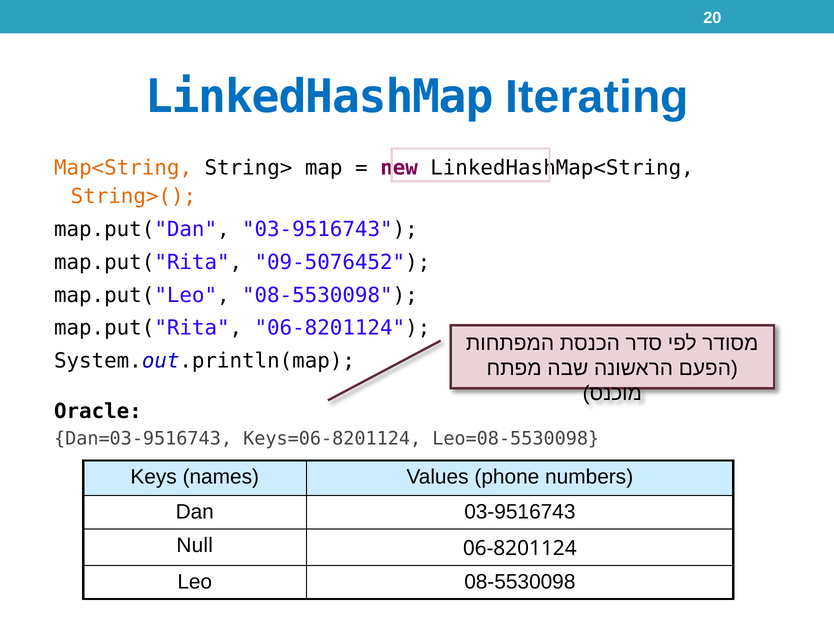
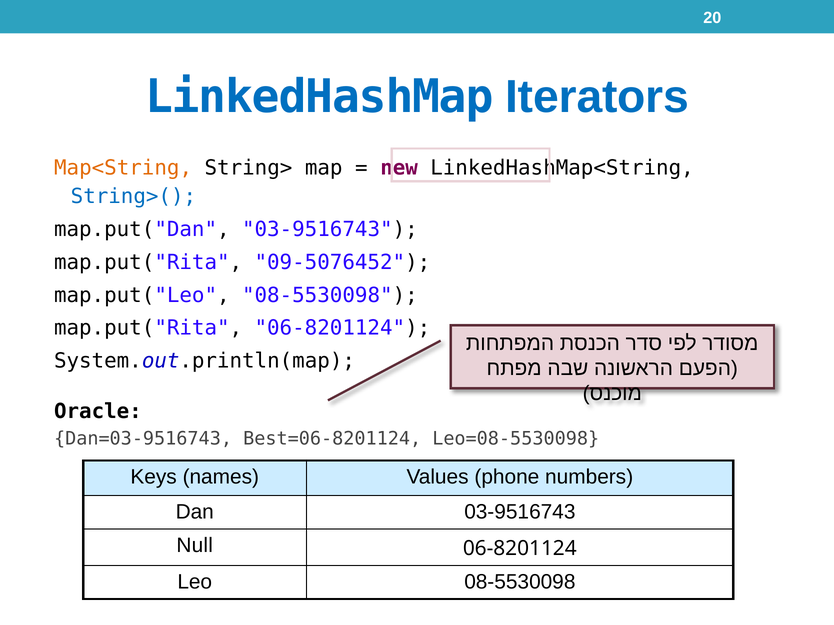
Iterating: Iterating -> Iterators (597, 97)
String>( colour: orange -> blue (133, 197)
Keys=06-8201124: Keys=06-8201124 -> Best=06-8201124 (332, 439)
